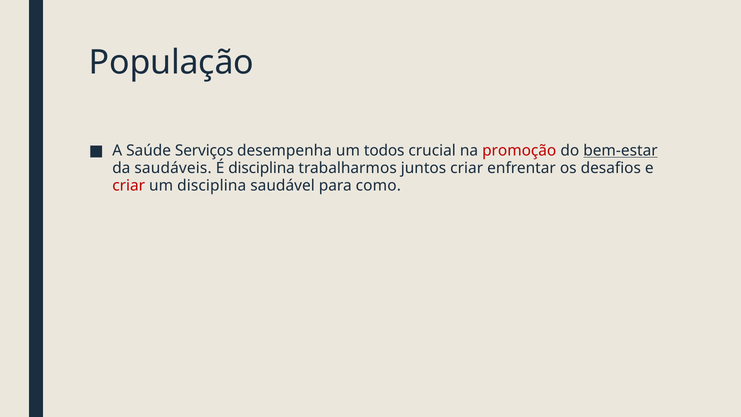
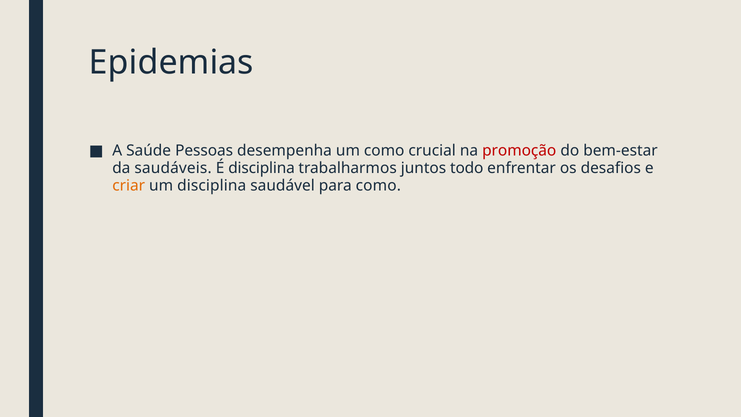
População: População -> Epidemias (171, 62)
Serviços: Serviços -> Pessoas (204, 151)
um todos: todos -> como (384, 151)
bem-estar underline: present -> none (620, 151)
juntos criar: criar -> todo (467, 168)
criar colour: red -> orange (129, 185)
